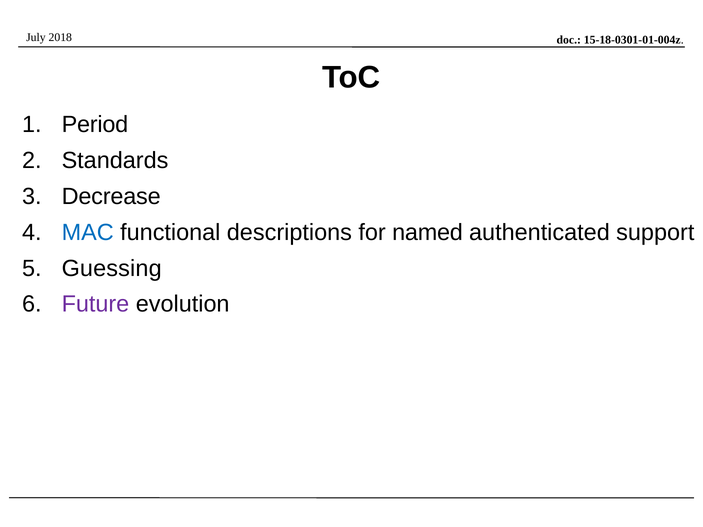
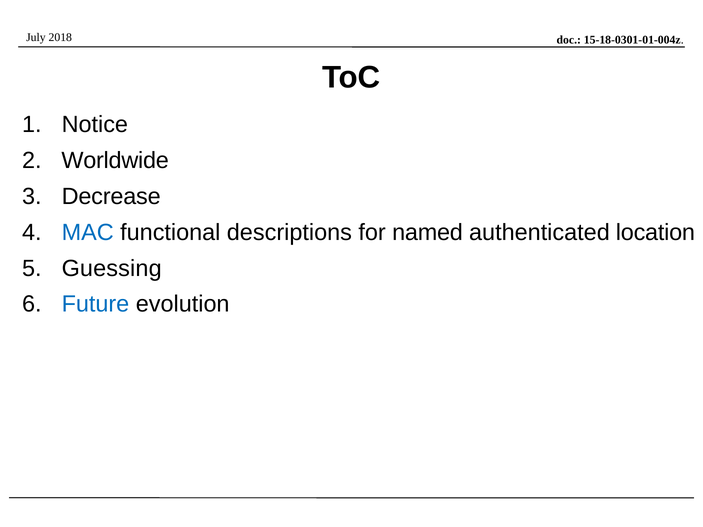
Period: Period -> Notice (95, 125)
Standards: Standards -> Worldwide (115, 161)
support: support -> location (655, 232)
Future colour: purple -> blue (95, 304)
